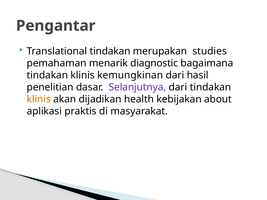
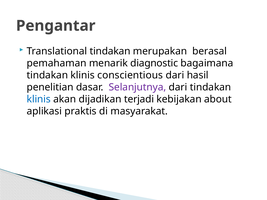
studies: studies -> berasal (210, 51)
kemungkinan: kemungkinan -> conscientious (130, 75)
klinis colour: orange -> blue (39, 99)
health: health -> terjadi (139, 99)
